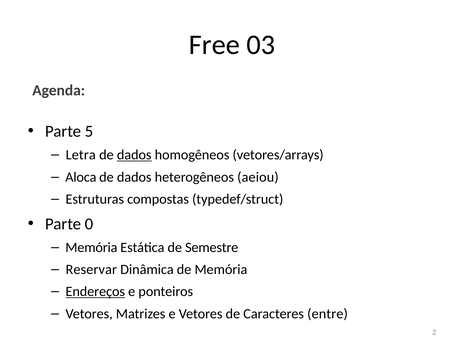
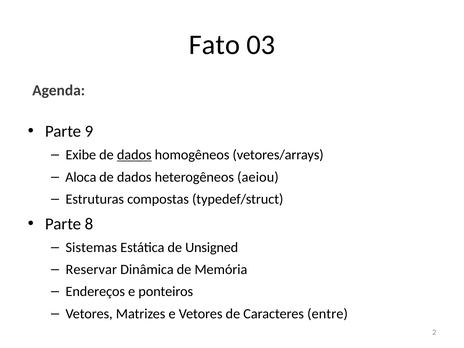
Free: Free -> Fato (214, 45)
5: 5 -> 9 (89, 131)
Letra: Letra -> Exibe (81, 155)
0: 0 -> 8 (89, 224)
Memória: Memória -> Sistemas (91, 247)
Semestre: Semestre -> Unsigned (212, 247)
Endereços underline: present -> none (95, 292)
